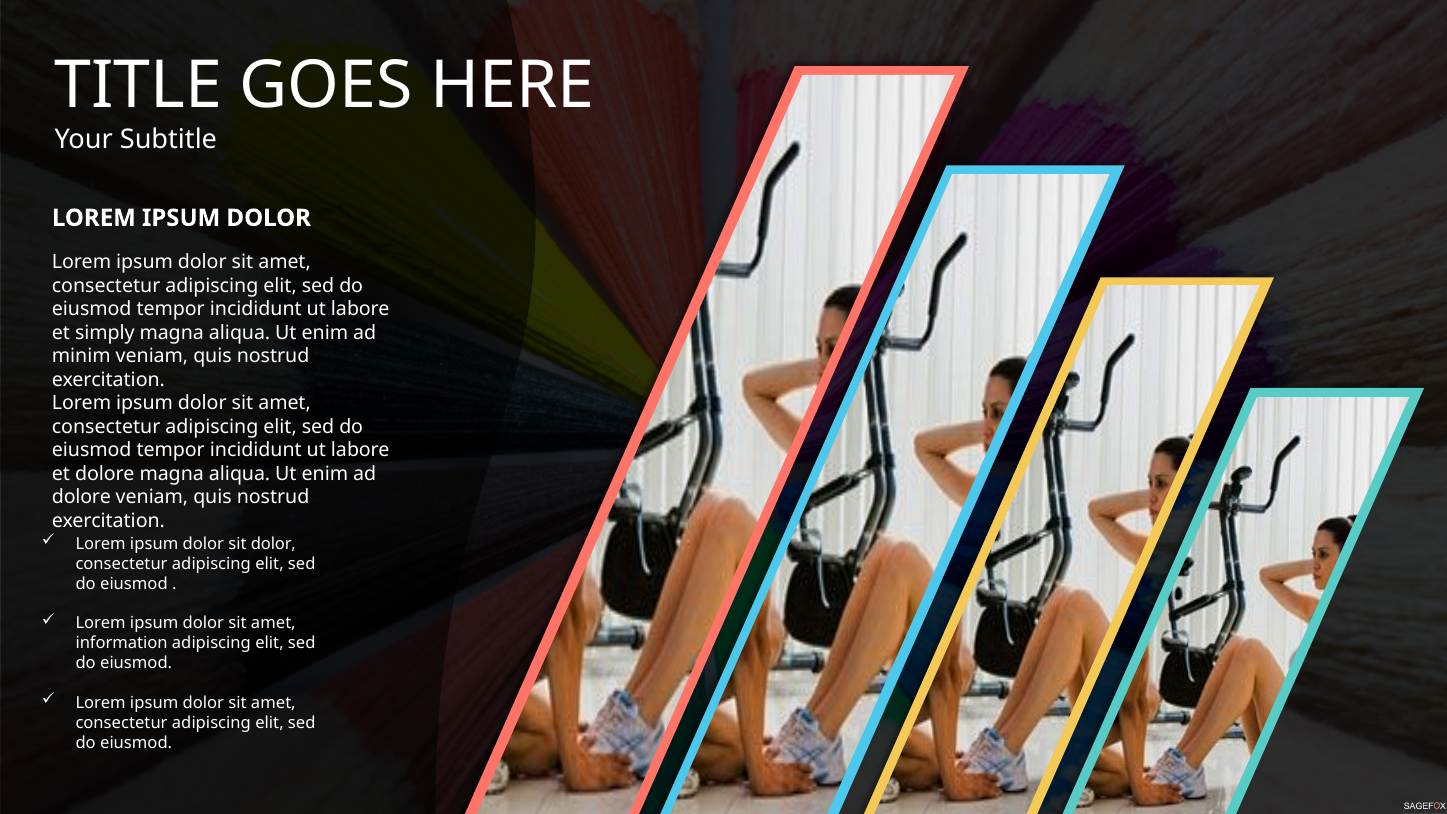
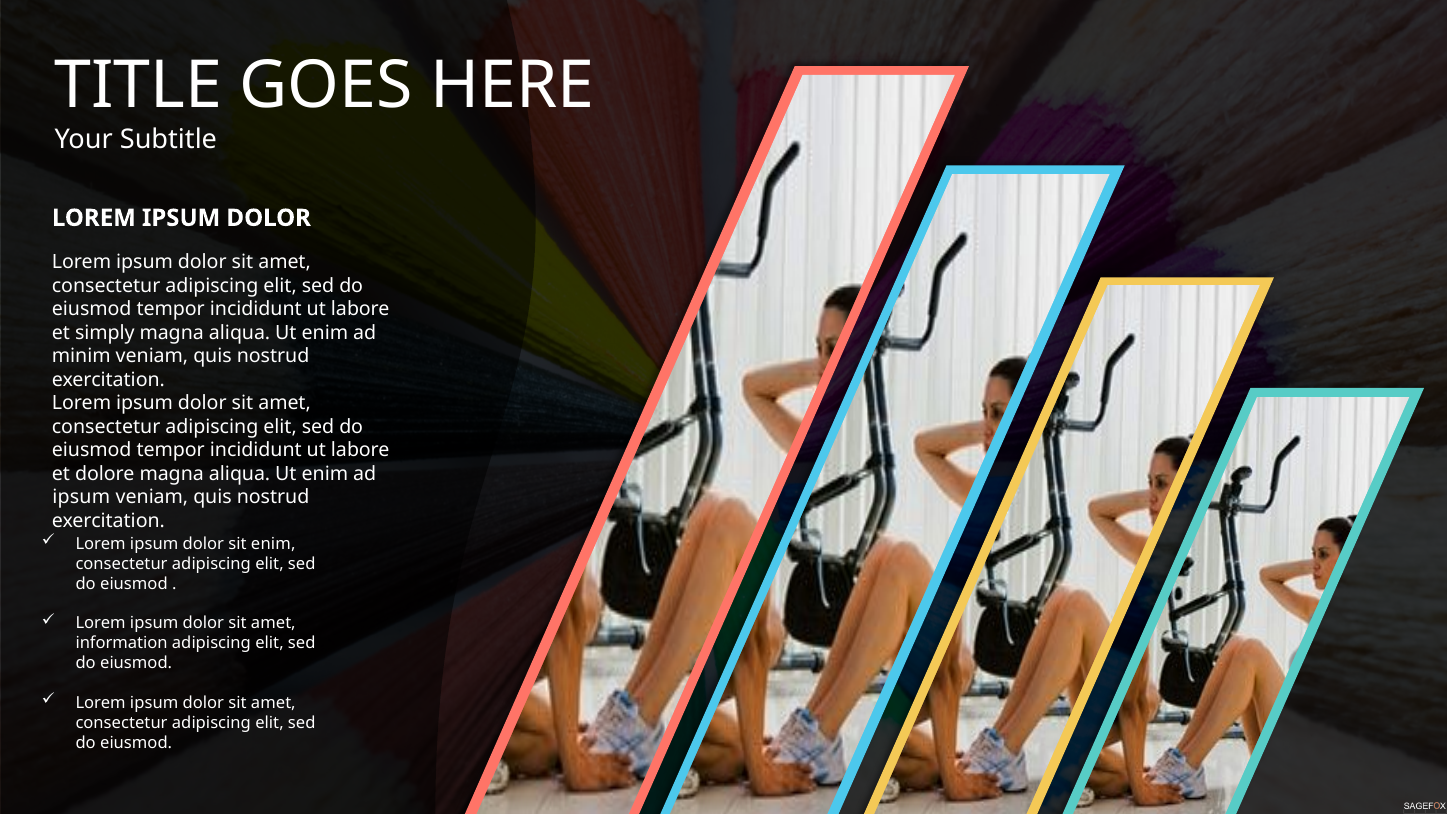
dolore: dolore -> ipsum (81, 497)
sit dolor: dolor -> enim (273, 544)
